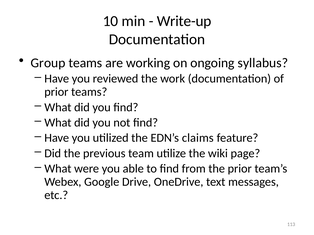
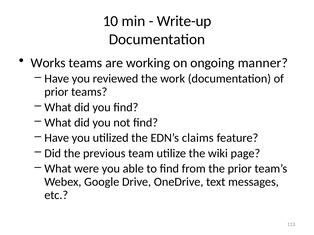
Group: Group -> Works (48, 63)
syllabus: syllabus -> manner (263, 63)
